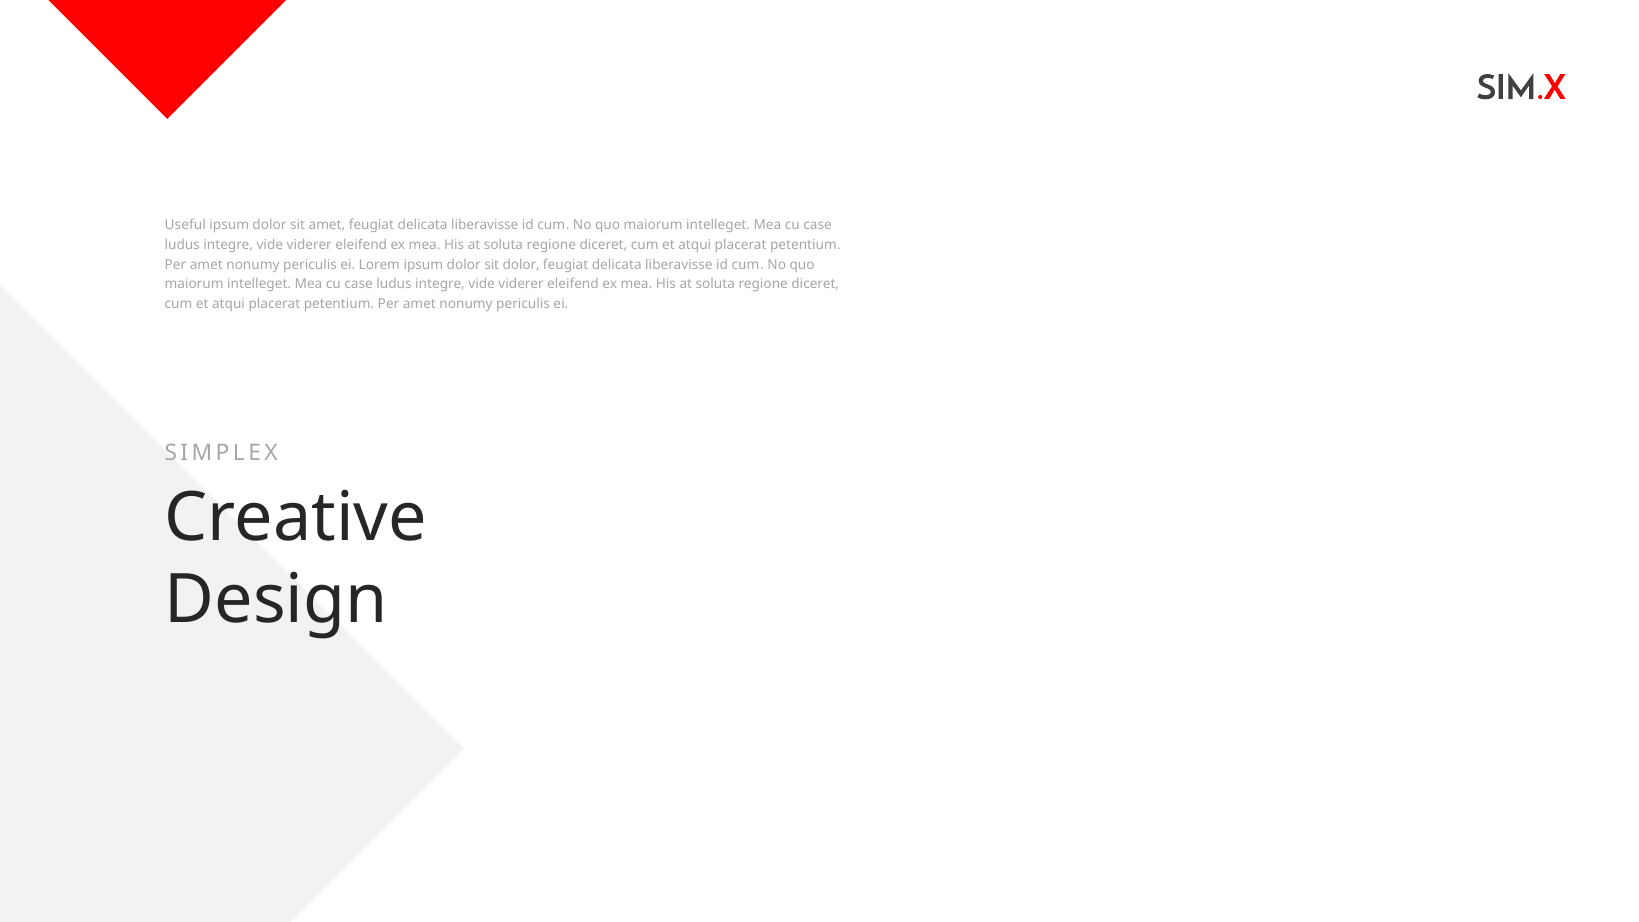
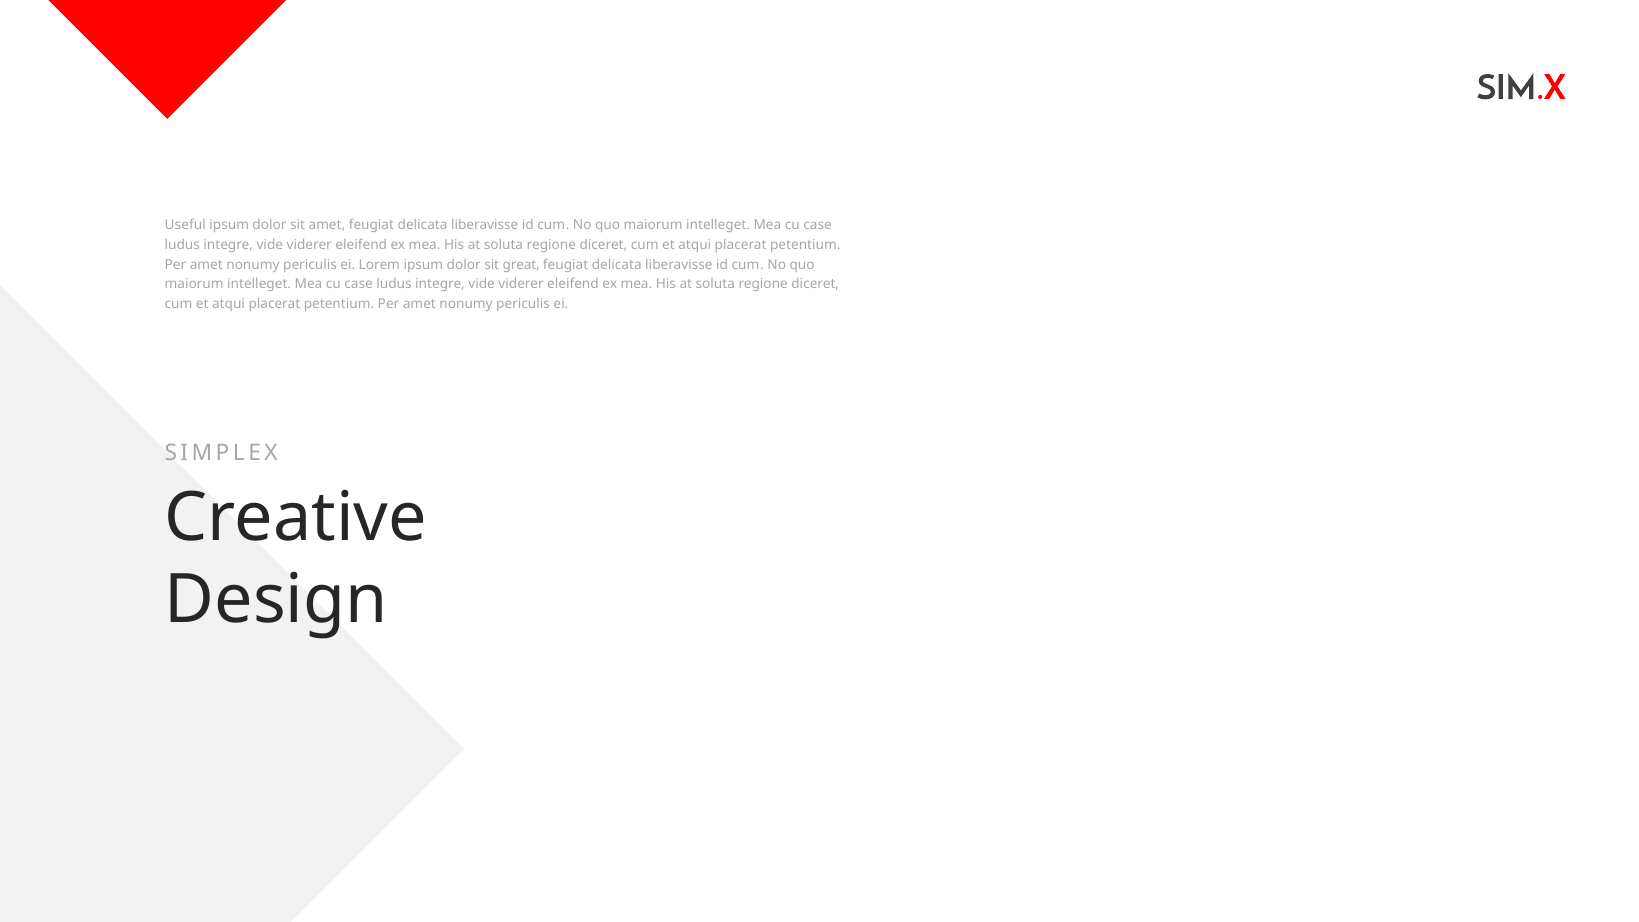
sit dolor: dolor -> great (521, 265)
